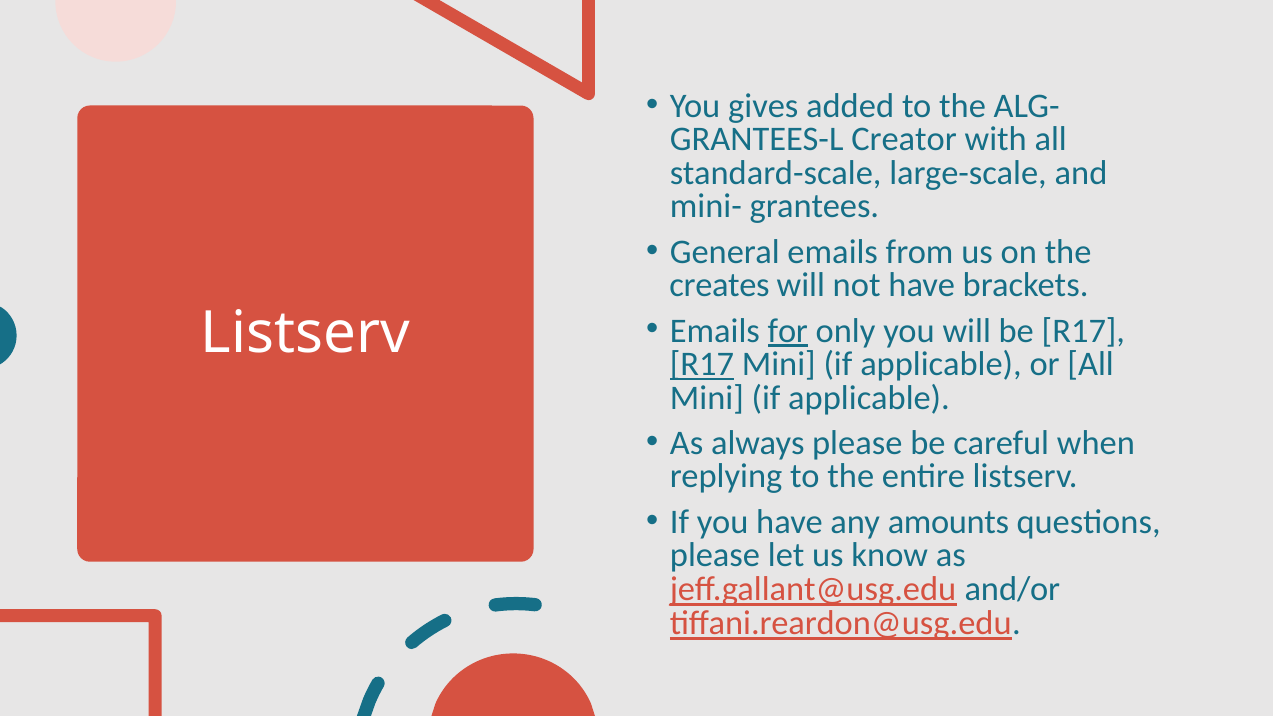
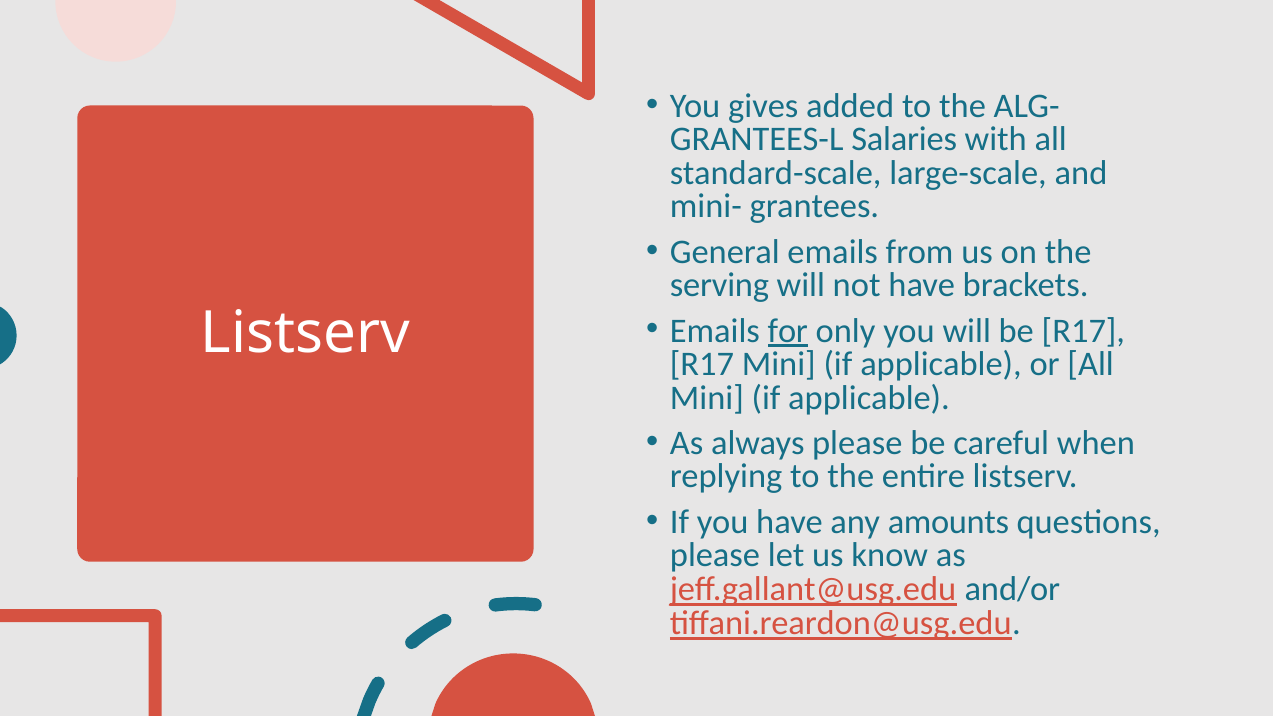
Creator: Creator -> Salaries (904, 139)
creates: creates -> serving (719, 285)
R17 underline: present -> none (702, 364)
